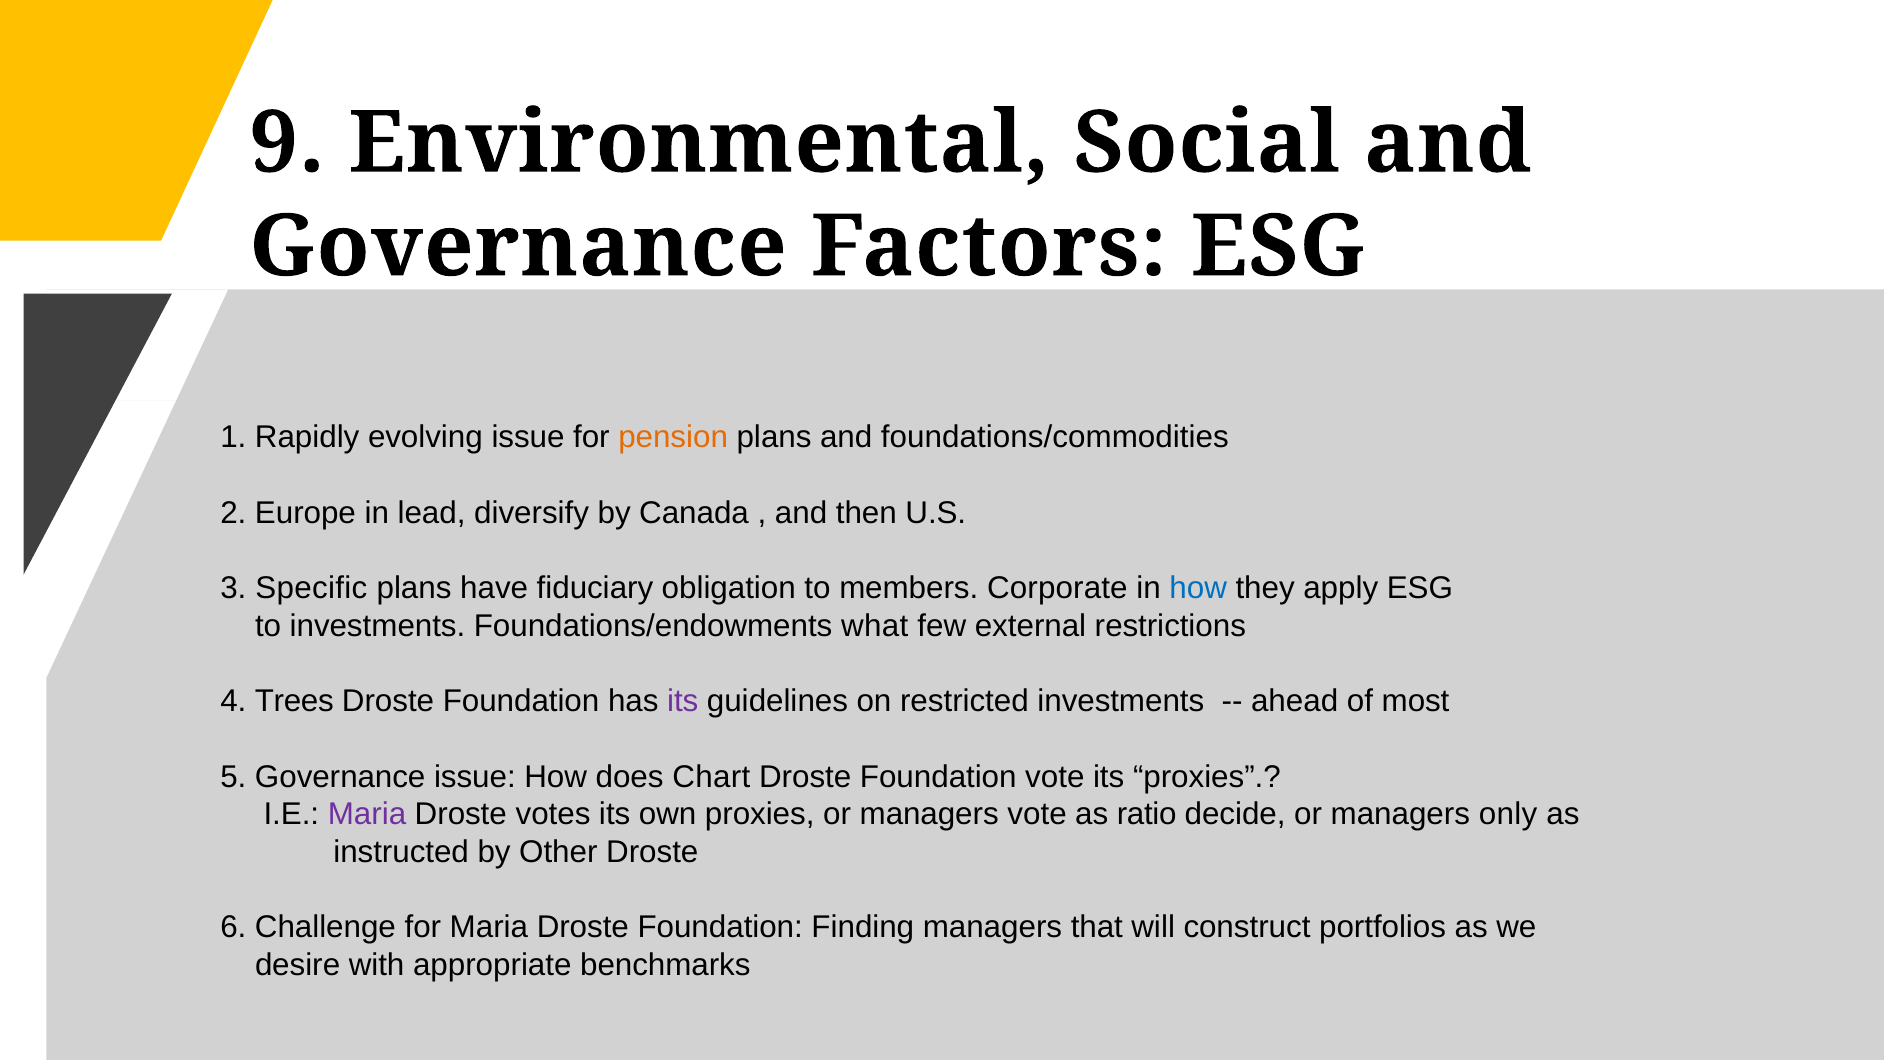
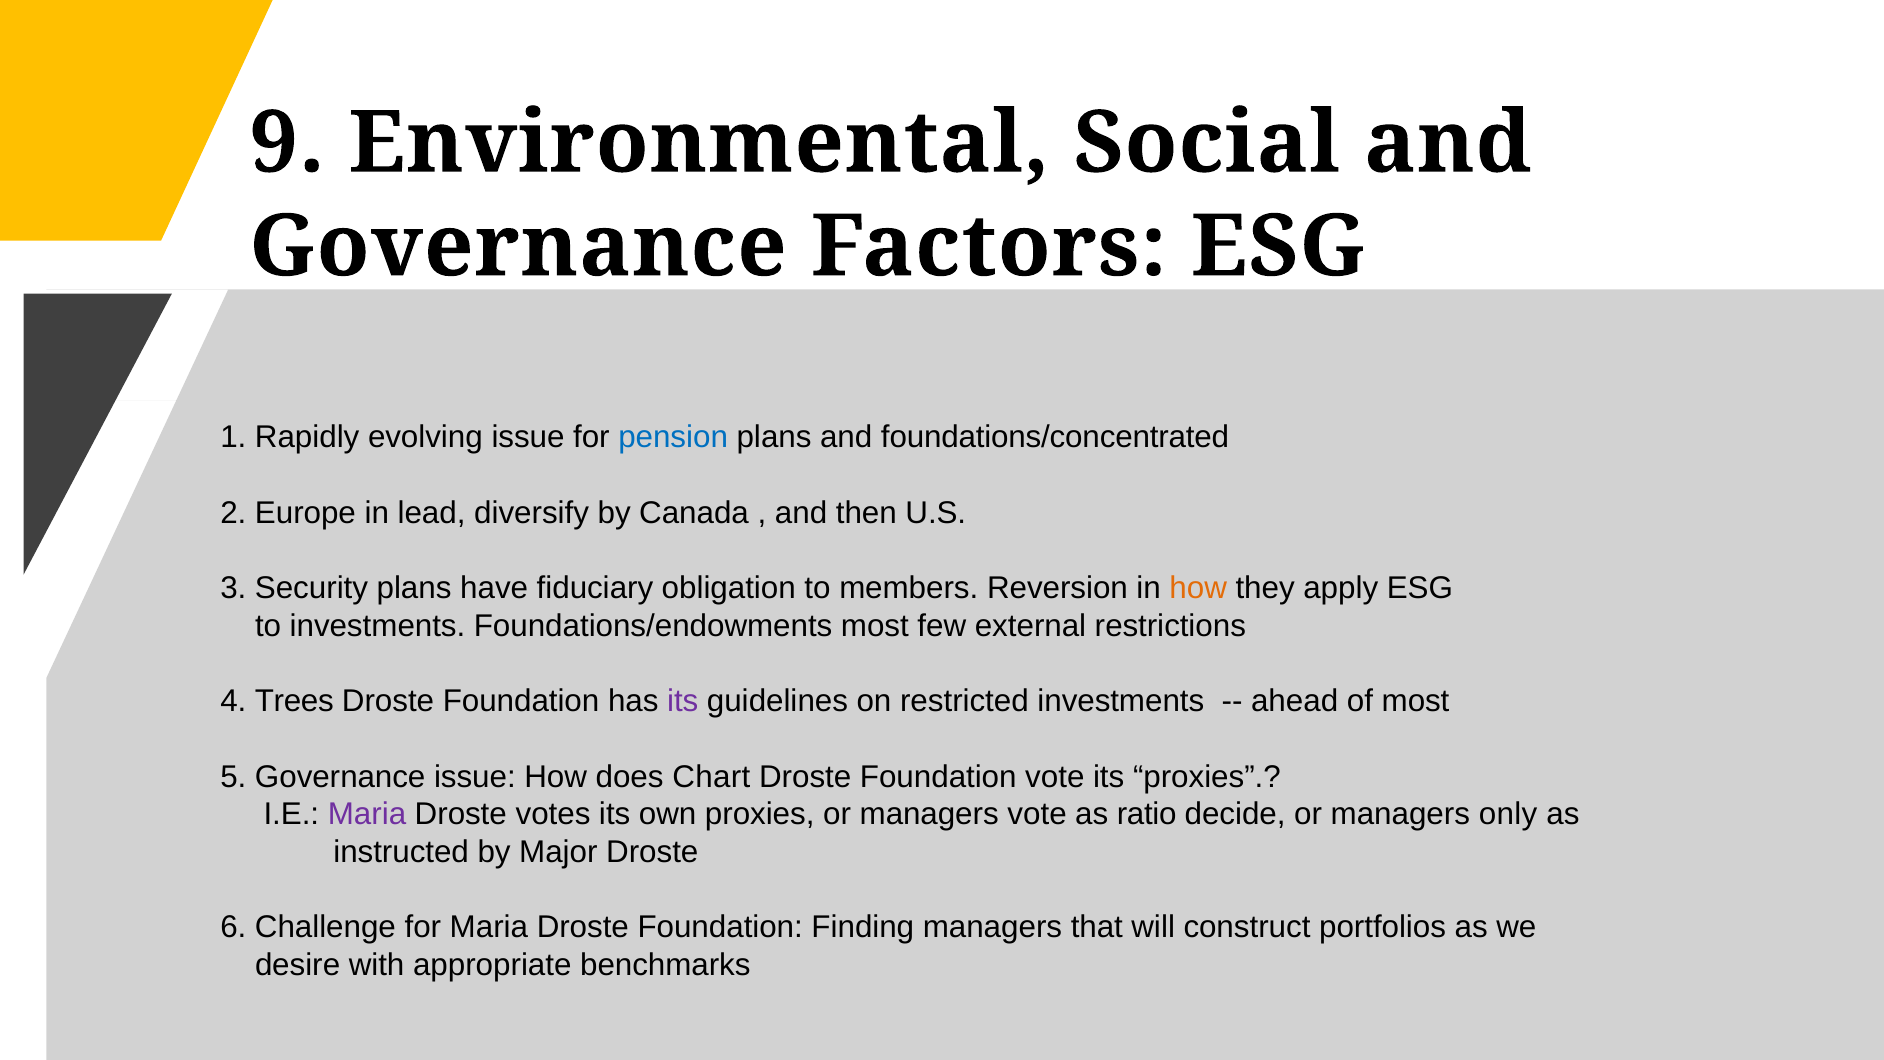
pension colour: orange -> blue (673, 438)
foundations/commodities: foundations/commodities -> foundations/concentrated (1055, 438)
Specific: Specific -> Security (312, 588)
Corporate: Corporate -> Reversion (1057, 588)
how colour: blue -> orange (1198, 588)
Foundations/endowments what: what -> most (875, 626)
Other: Other -> Major (558, 852)
